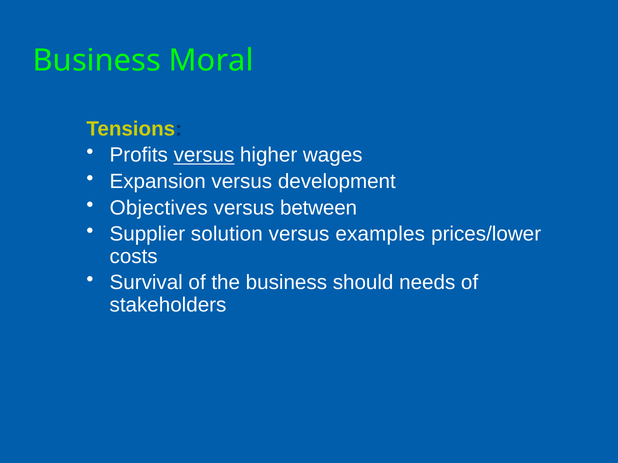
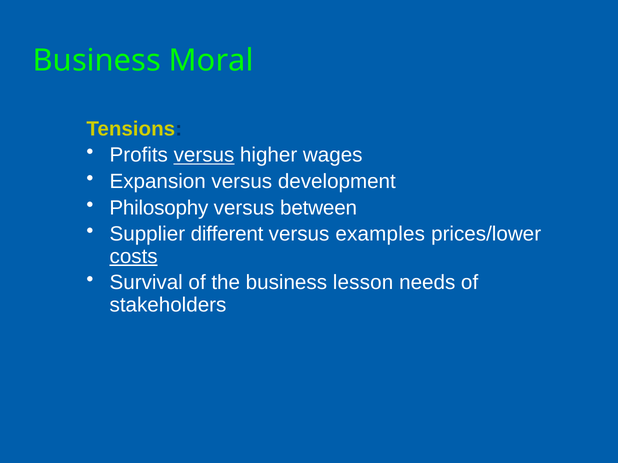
Objectives: Objectives -> Philosophy (159, 208)
solution: solution -> different (227, 234)
costs underline: none -> present (134, 257)
should: should -> lesson (363, 283)
